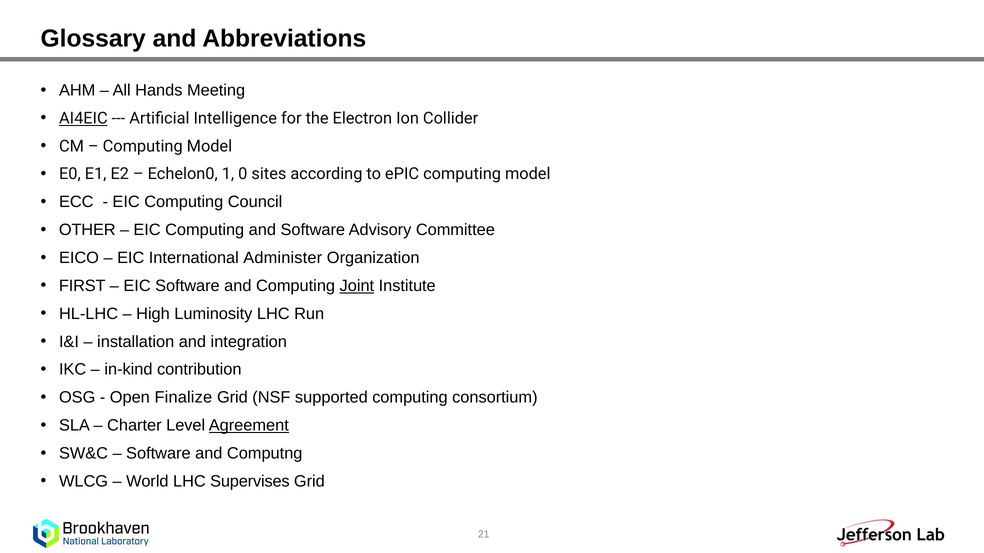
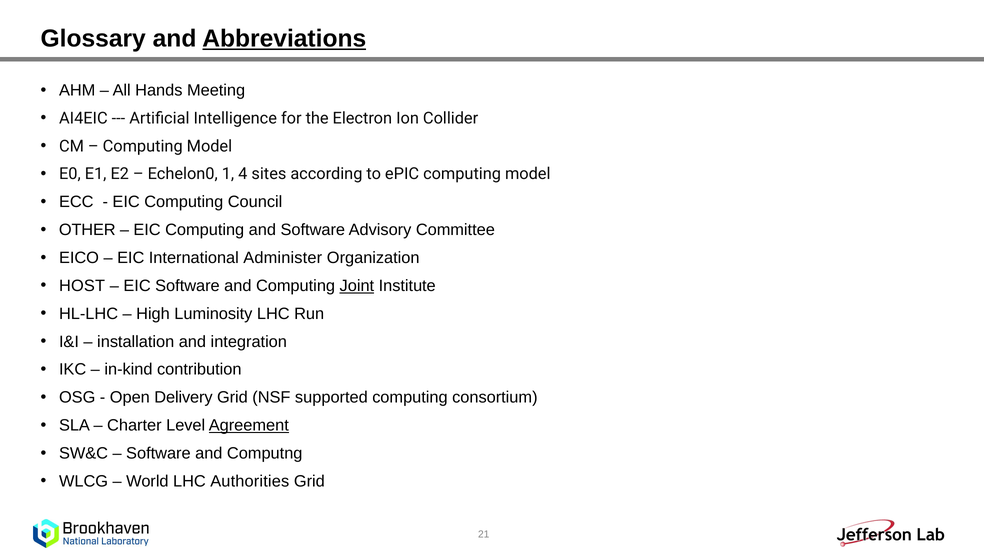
Abbreviations underline: none -> present (284, 39)
AI4EIC underline: present -> none (83, 118)
0: 0 -> 4 (243, 174)
FIRST: FIRST -> HOST (82, 286)
Finalize: Finalize -> Delivery (183, 398)
Supervises: Supervises -> Authorities (250, 482)
